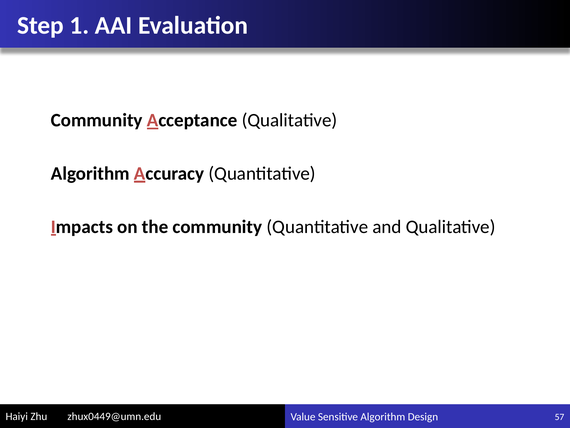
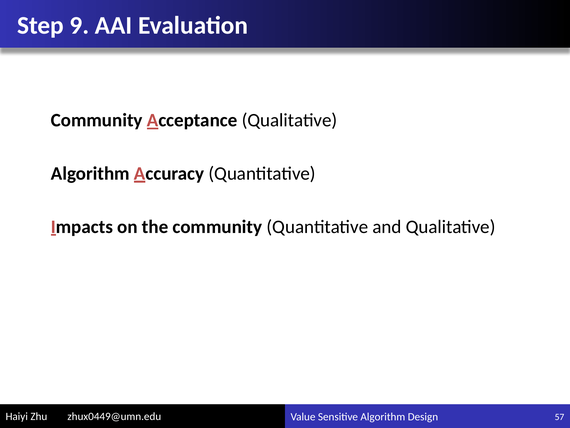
1: 1 -> 9 (79, 26)
